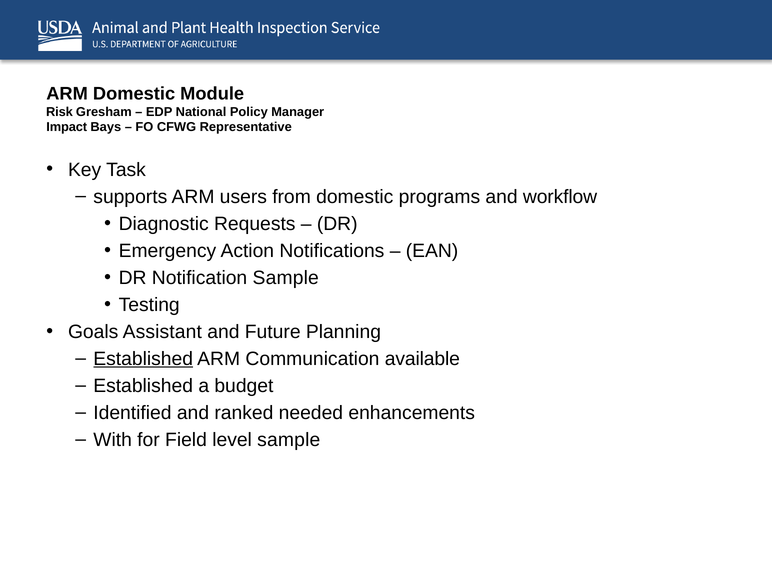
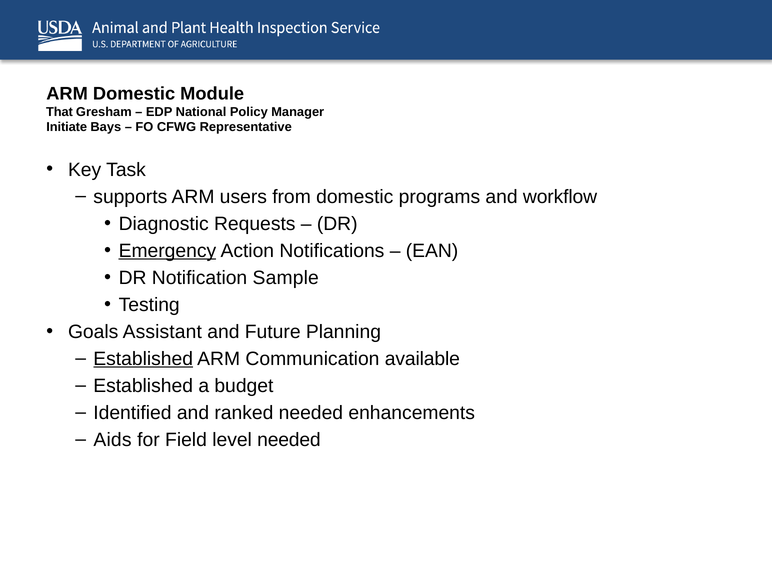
Risk: Risk -> That (59, 112)
Impact: Impact -> Initiate (67, 127)
Emergency underline: none -> present (167, 251)
With: With -> Aids (113, 440)
level sample: sample -> needed (289, 440)
